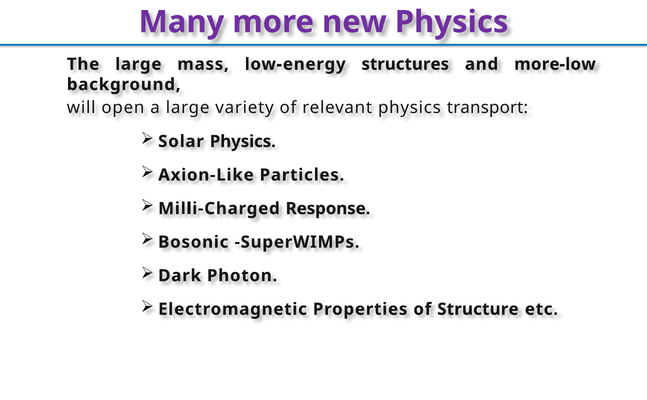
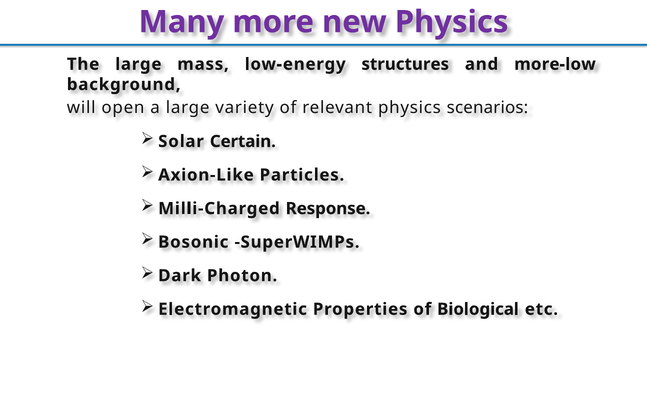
transport: transport -> scenarios (488, 108)
Solar Physics: Physics -> Certain (243, 142)
Structure: Structure -> Biological (478, 309)
